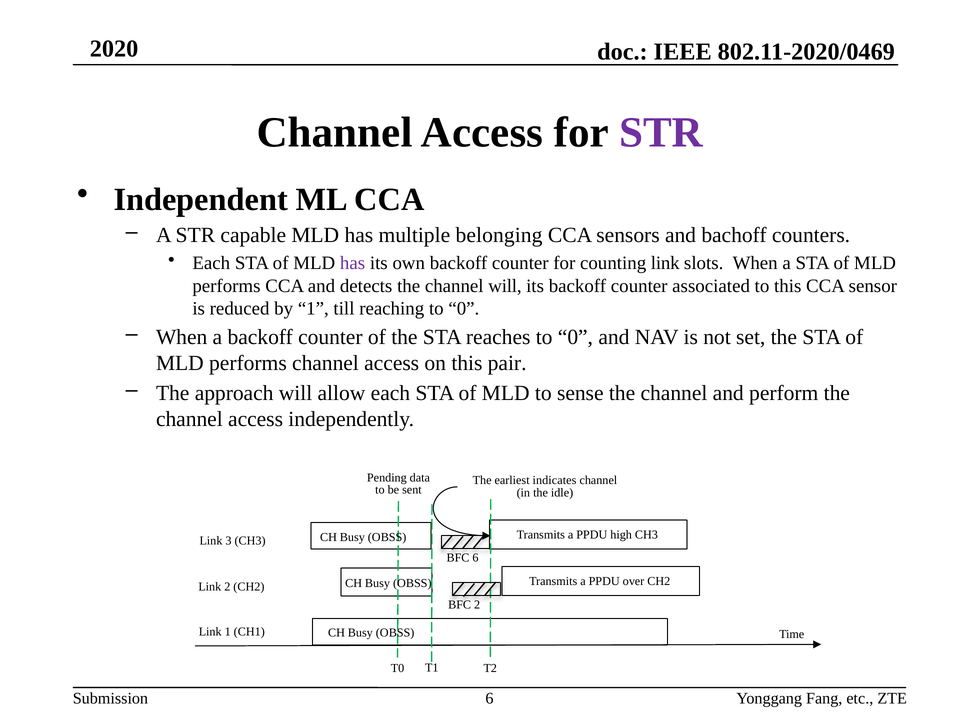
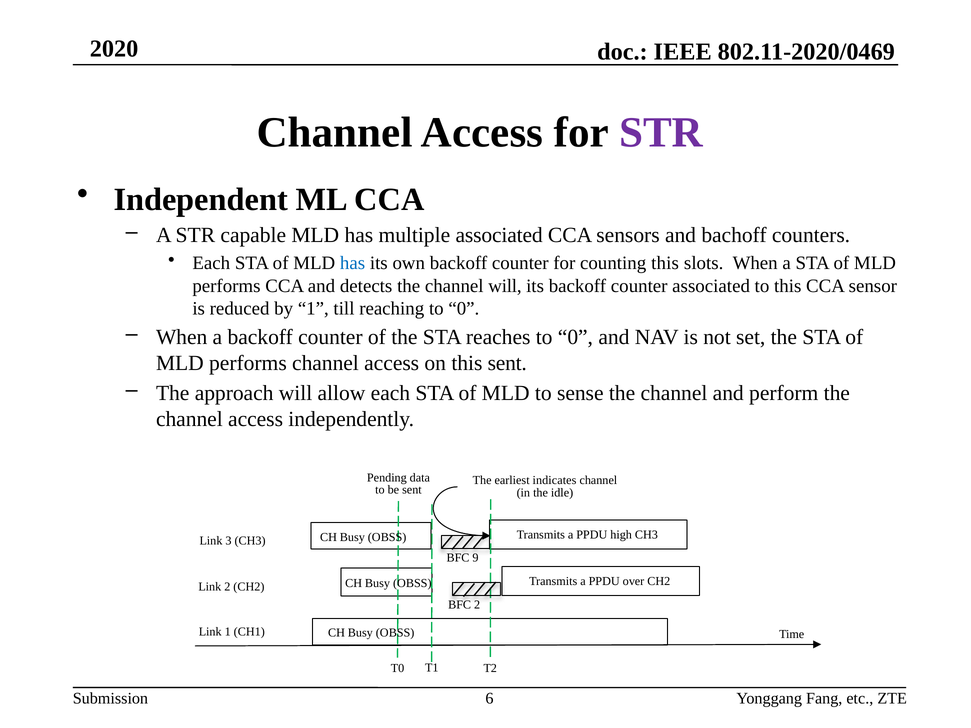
multiple belonging: belonging -> associated (499, 235)
has colour: purple -> blue (353, 263)
counting link: link -> this (665, 263)
this pair: pair -> sent (507, 363)
BFC 6: 6 -> 9 (476, 558)
